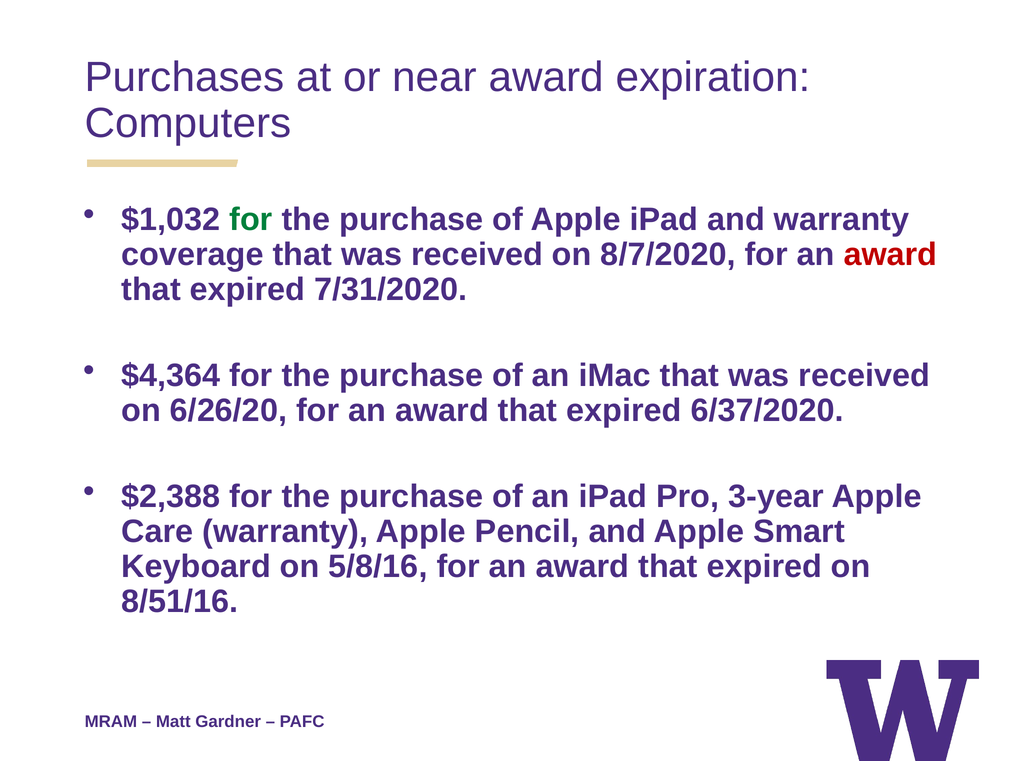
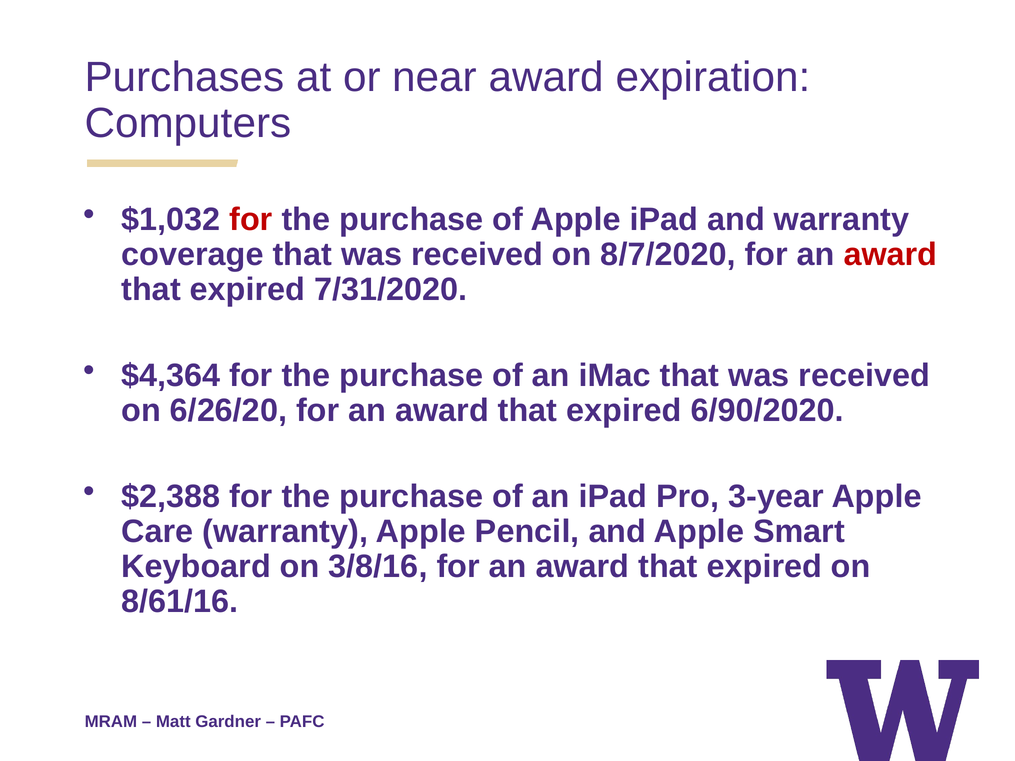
for colour: green -> red (251, 220)
6/37/2020: 6/37/2020 -> 6/90/2020 (767, 411)
5/8/16: 5/8/16 -> 3/8/16 (378, 567)
8/51/16: 8/51/16 -> 8/61/16 (180, 602)
